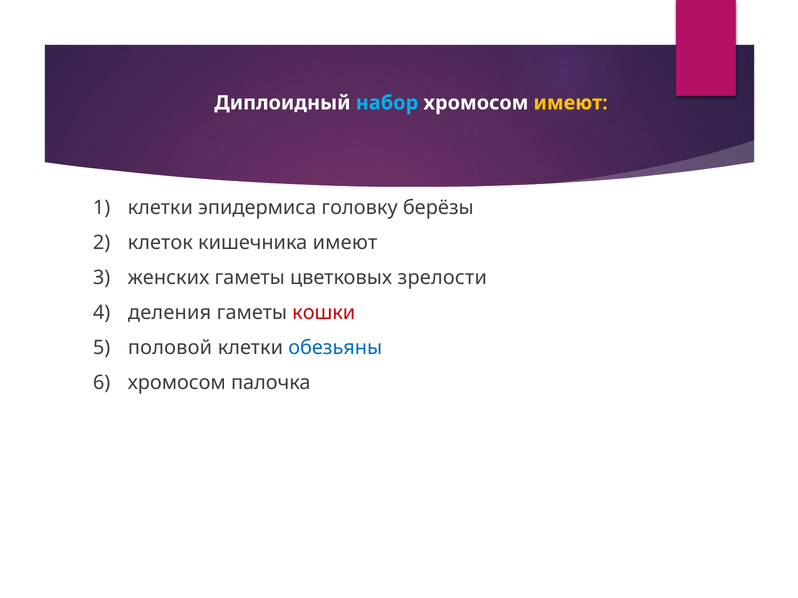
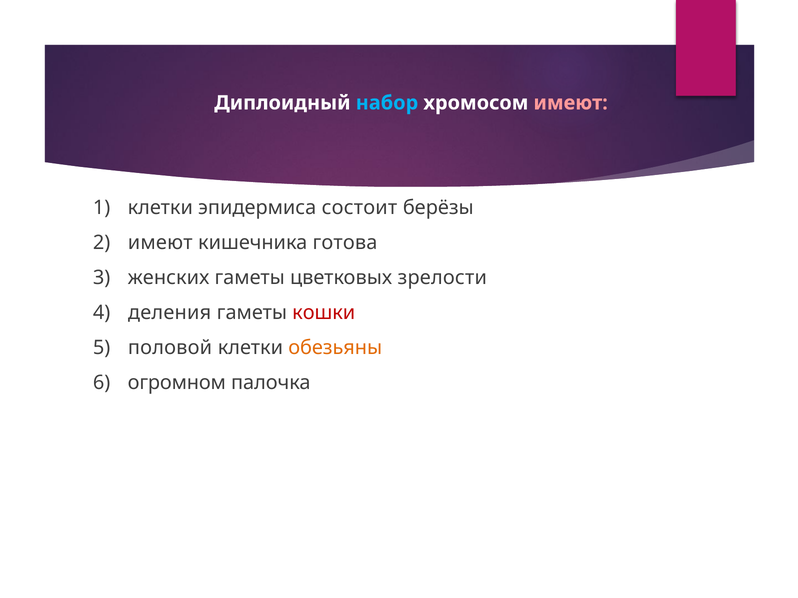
имеют colour: yellow -> pink (571, 103)
головку: головку -> состоит (359, 208)
2 клеток: клеток -> имеют (160, 243)
кишечника имеют: имеют -> готова (345, 243)
обезьяны colour: blue -> orange (335, 348)
6 хромосом: хромосом -> огромном (177, 383)
